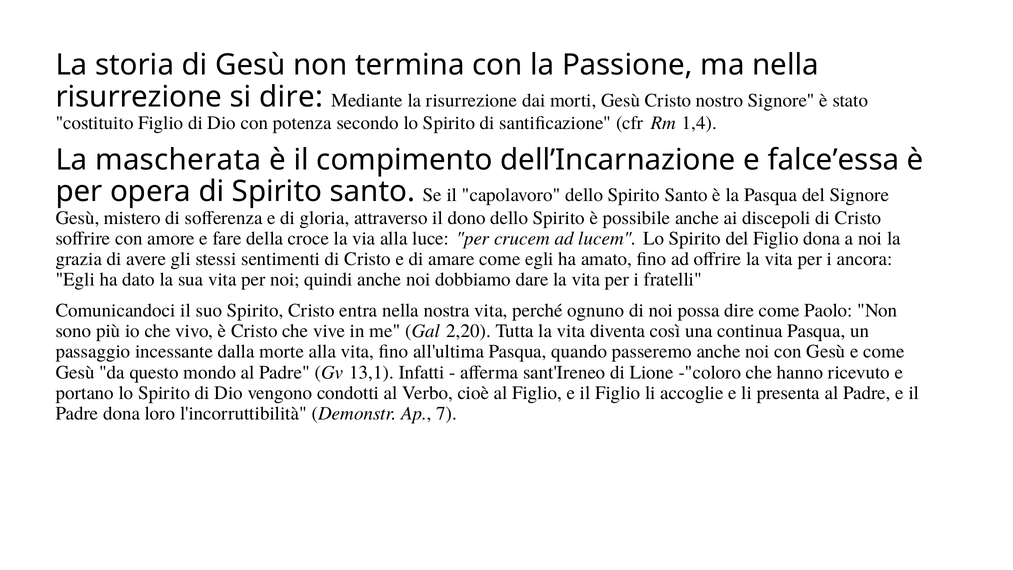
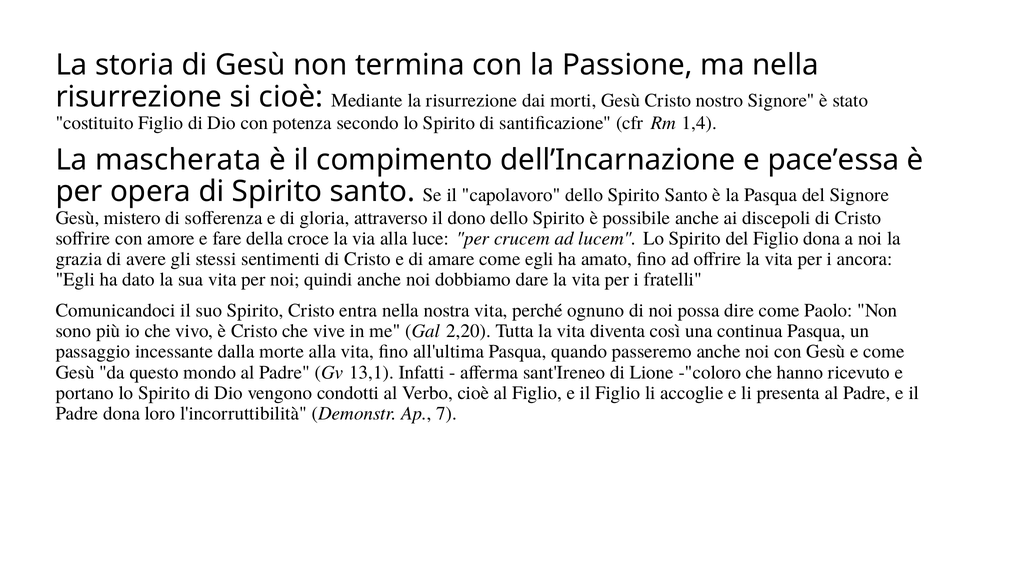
si dire: dire -> cioè (291, 97)
falce’essa: falce’essa -> pace’essa (833, 160)
